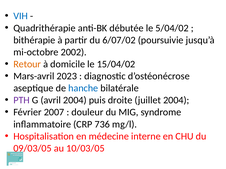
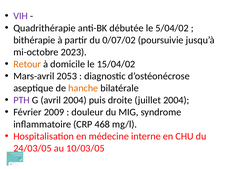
VIH colour: blue -> purple (21, 16)
6/07/02: 6/07/02 -> 0/07/02 (119, 40)
2002: 2002 -> 2023 (74, 52)
2023: 2023 -> 2053 (67, 76)
hanche colour: blue -> orange (83, 88)
2007: 2007 -> 2009 (54, 113)
736: 736 -> 468 (102, 125)
09/03/05: 09/03/05 -> 24/03/05 (33, 149)
